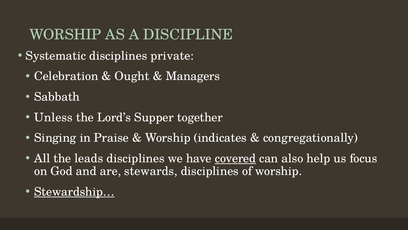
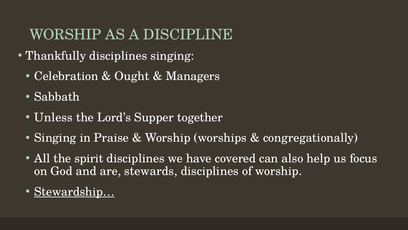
Systematic: Systematic -> Thankfully (56, 56)
disciplines private: private -> singing (172, 56)
indicates: indicates -> worships (220, 138)
leads: leads -> spirit (89, 158)
covered underline: present -> none (235, 158)
